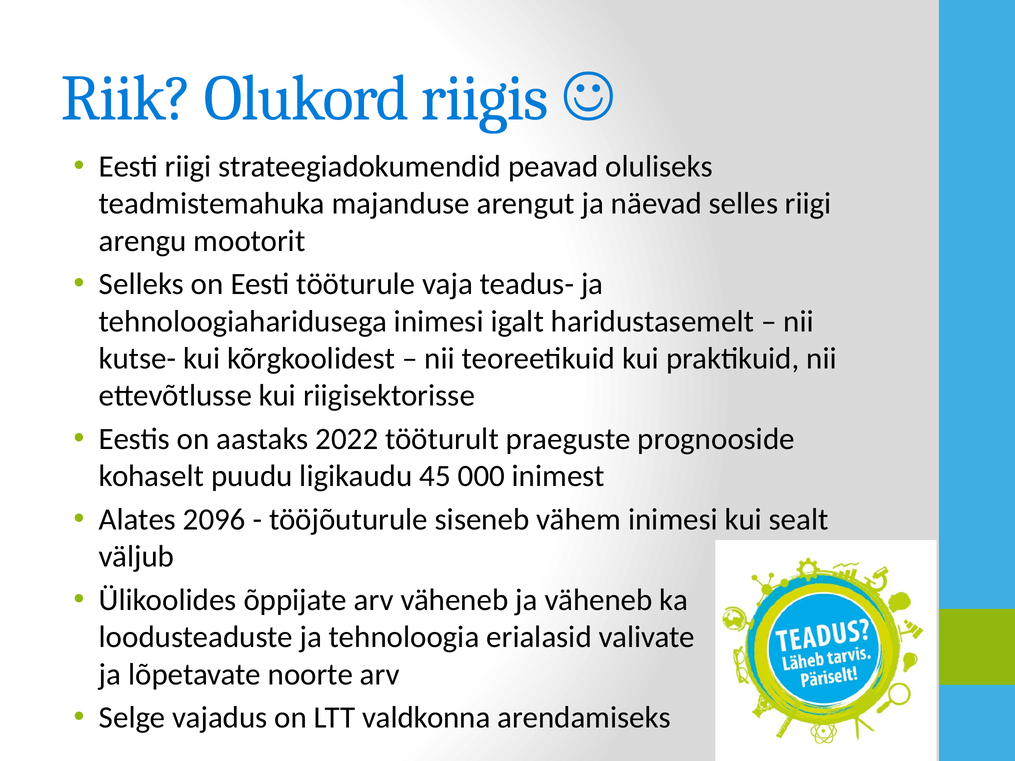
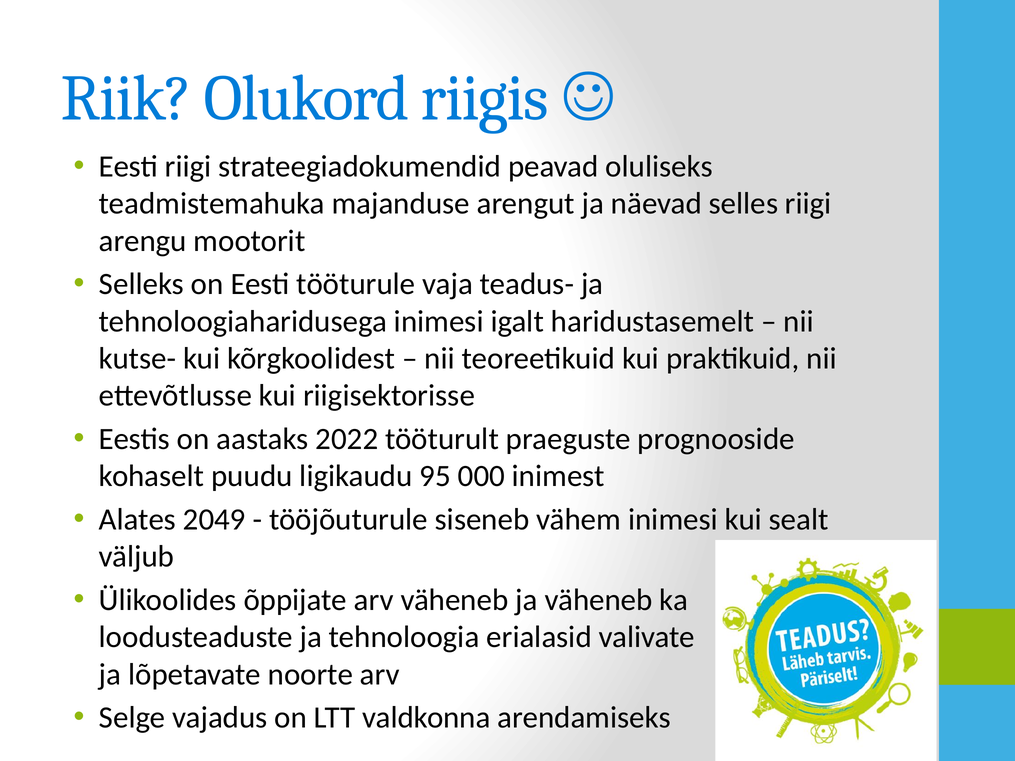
45: 45 -> 95 (435, 476)
2096: 2096 -> 2049 (214, 520)
